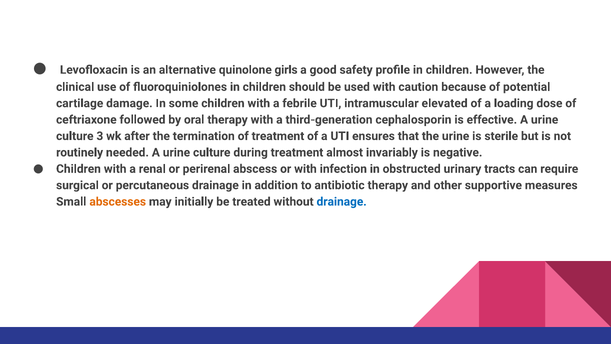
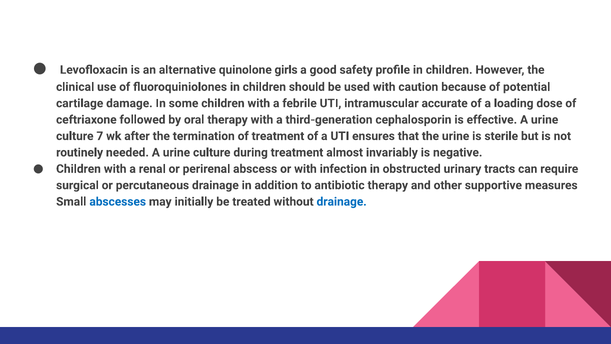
elevated: elevated -> accurate (445, 103)
3: 3 -> 7 (100, 136)
abscesses colour: orange -> blue (118, 201)
